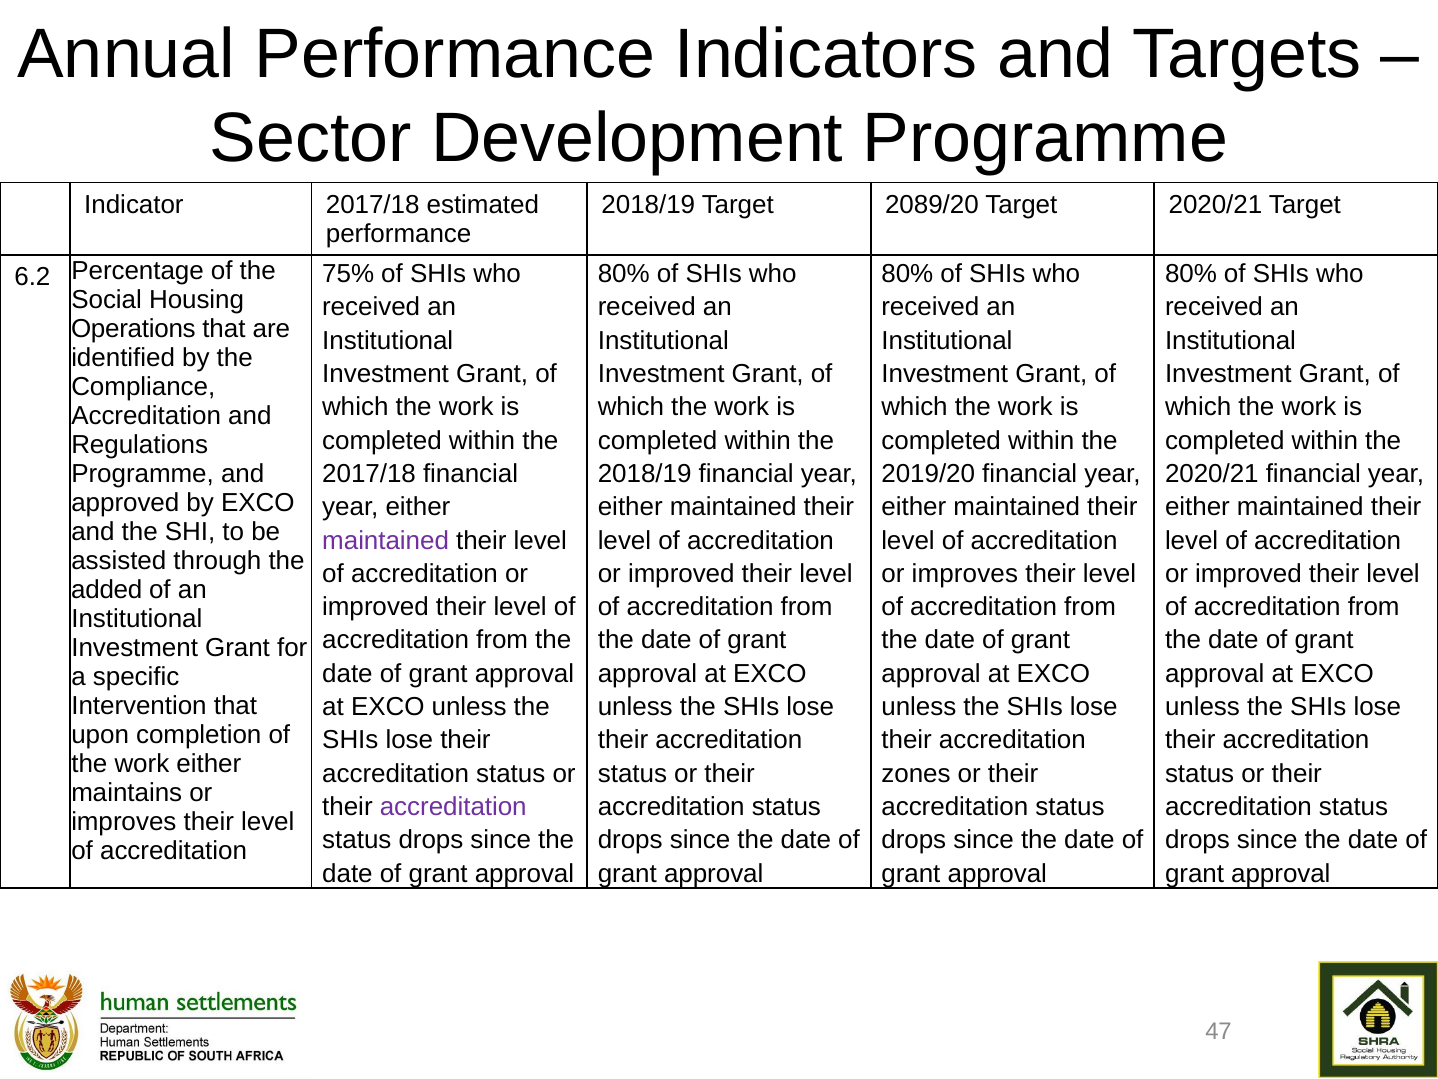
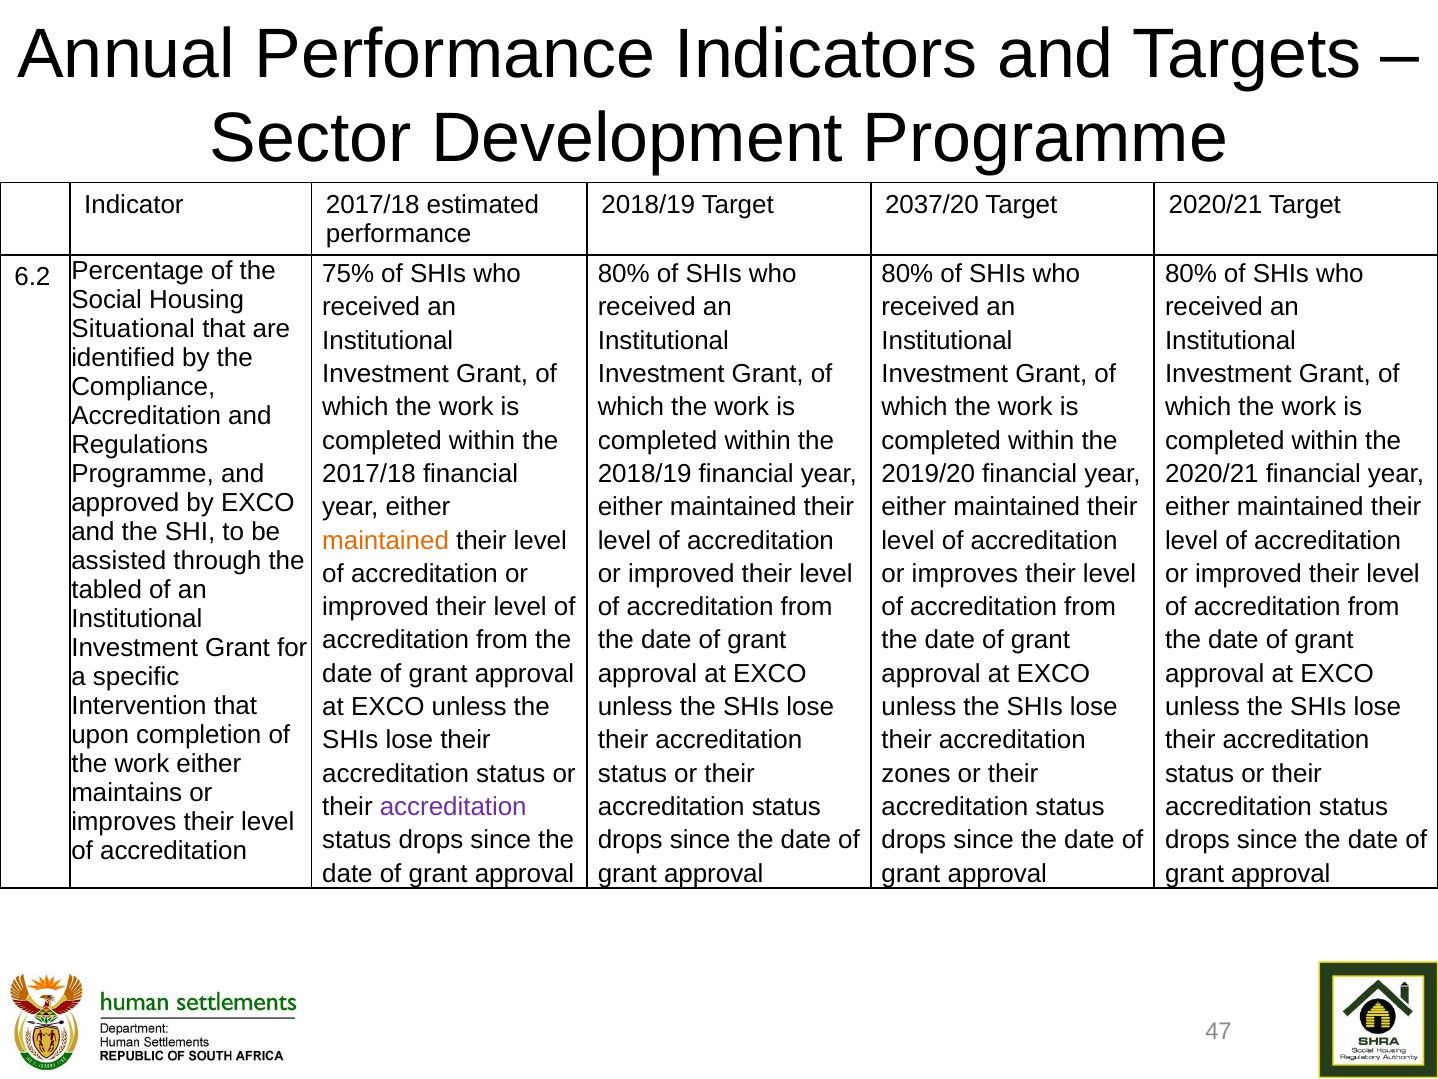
2089/20: 2089/20 -> 2037/20 (932, 204)
Operations: Operations -> Situational (133, 329)
maintained colour: purple -> orange (386, 540)
added: added -> tabled (107, 590)
